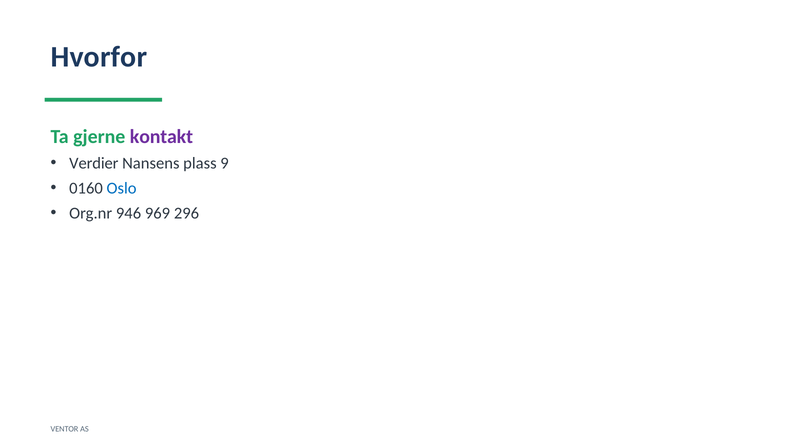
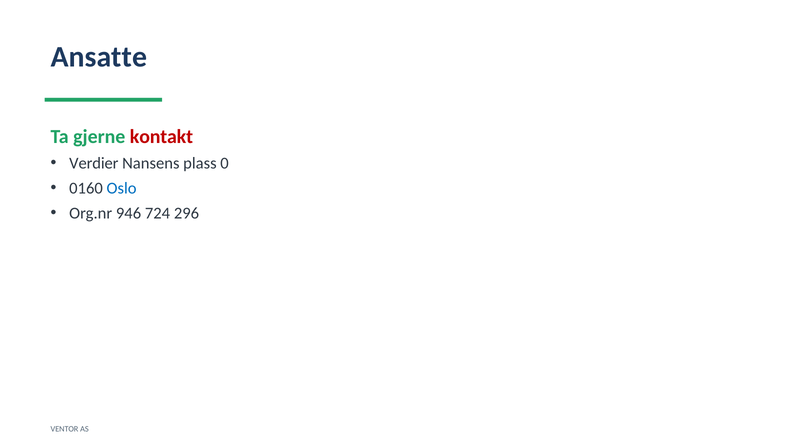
Hvorfor: Hvorfor -> Ansatte (99, 57)
kontakt colour: purple -> red (161, 137)
9: 9 -> 0 (225, 163)
969: 969 -> 724 (157, 213)
